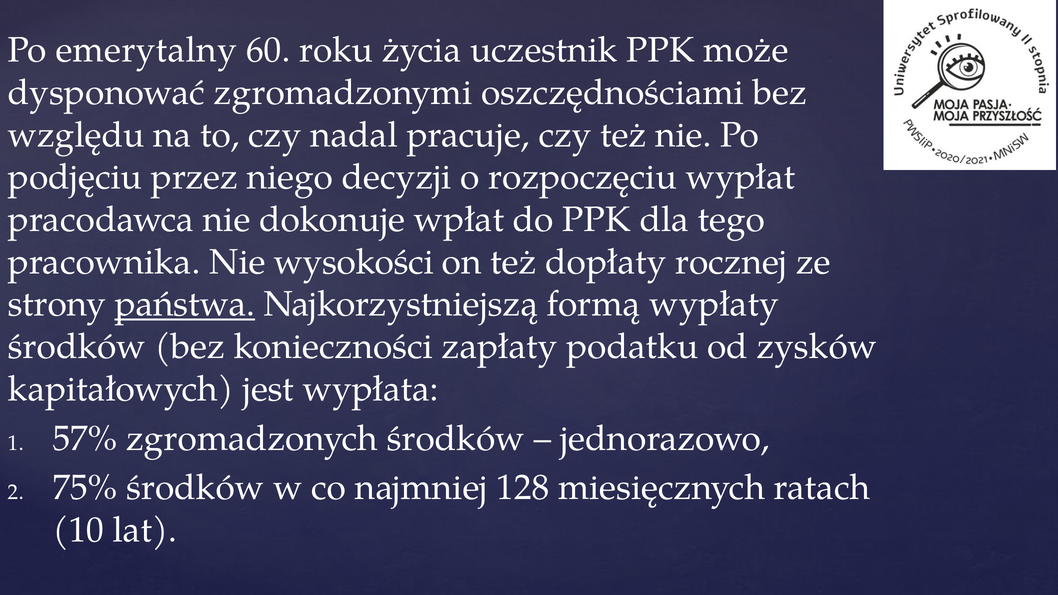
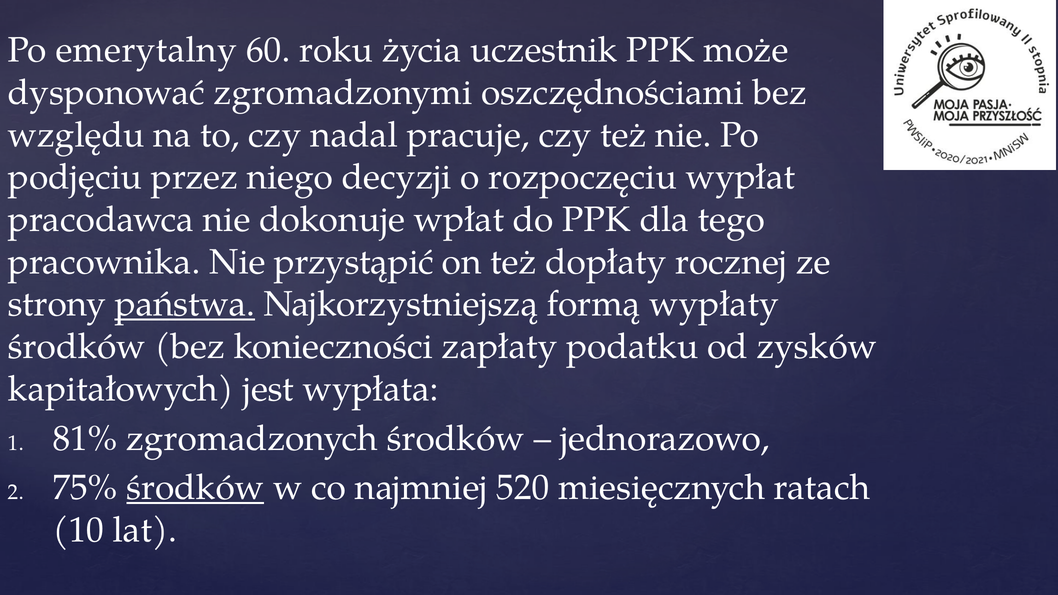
wysokości: wysokości -> przystąpić (354, 262)
57%: 57% -> 81% (85, 439)
środków underline: none -> present (195, 488)
128: 128 -> 520 (523, 488)
